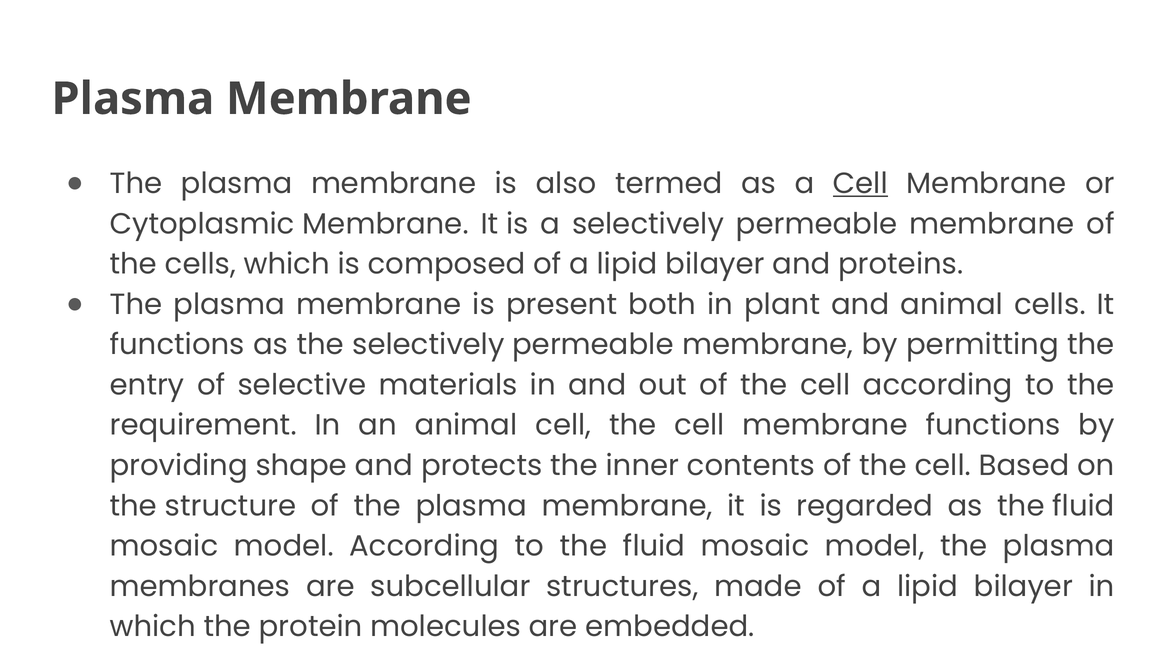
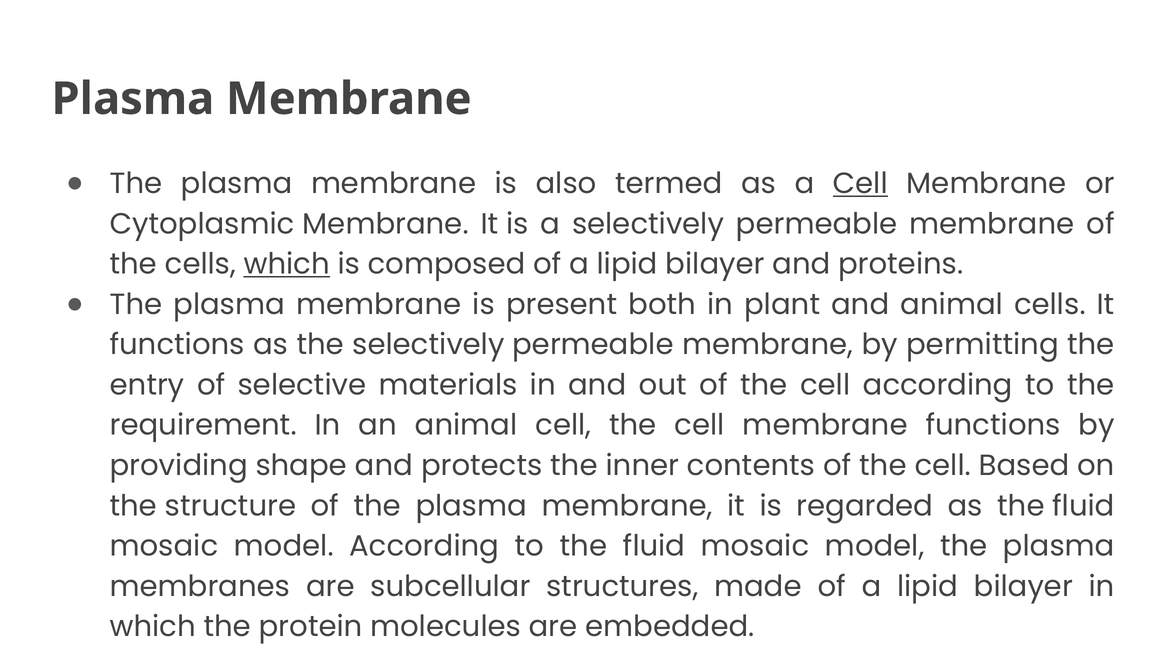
which underline: none -> present (287, 264)
